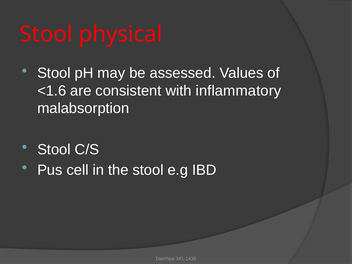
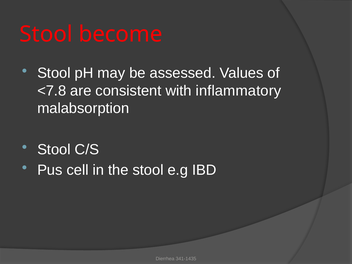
physical: physical -> become (121, 34)
<1.6: <1.6 -> <7.8 (52, 91)
